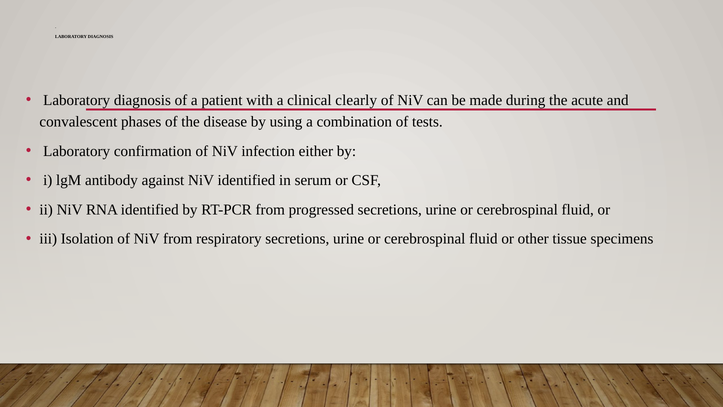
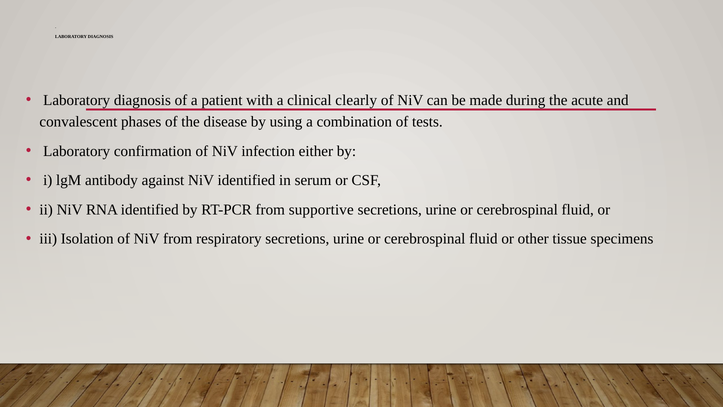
progressed: progressed -> supportive (321, 209)
